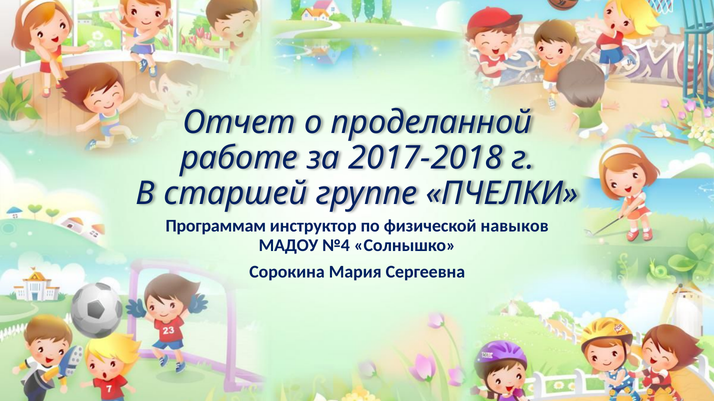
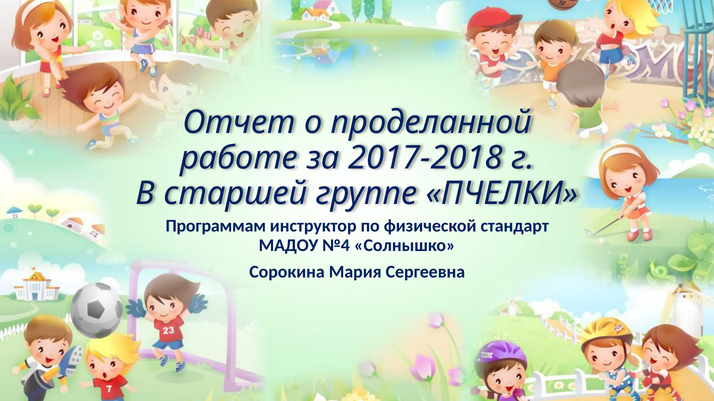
навыков: навыков -> стандарт (515, 226)
